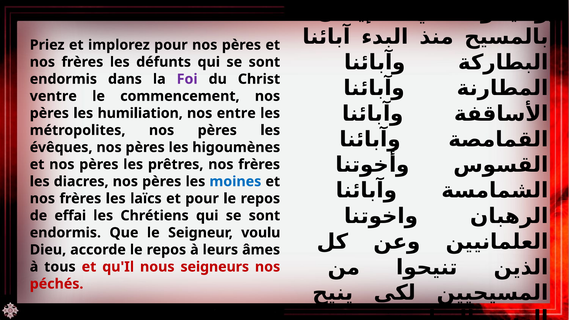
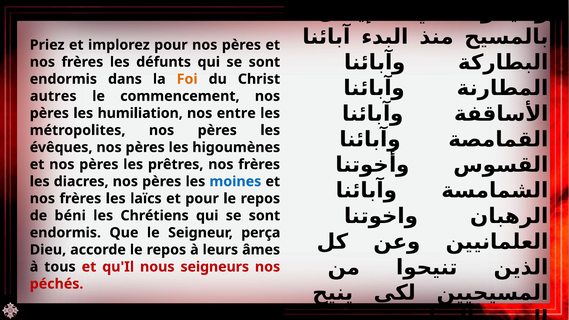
Foi colour: purple -> orange (187, 79)
ventre: ventre -> autres (53, 96)
effai: effai -> béni (70, 216)
voulu: voulu -> perça (261, 233)
